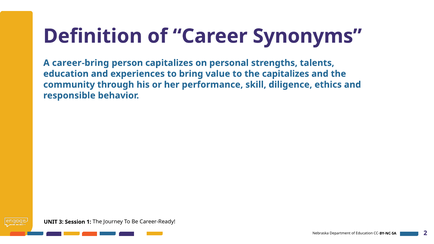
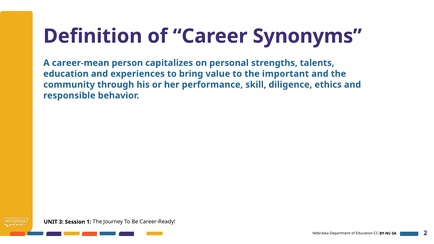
career-bring: career-bring -> career-mean (81, 63)
the capitalizes: capitalizes -> important (286, 74)
